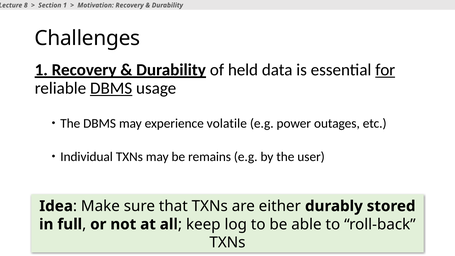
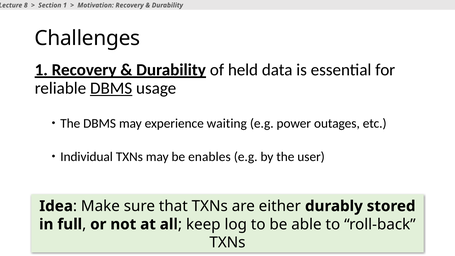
for underline: present -> none (385, 70)
volatile: volatile -> waiting (227, 124)
remains: remains -> enables (209, 157)
